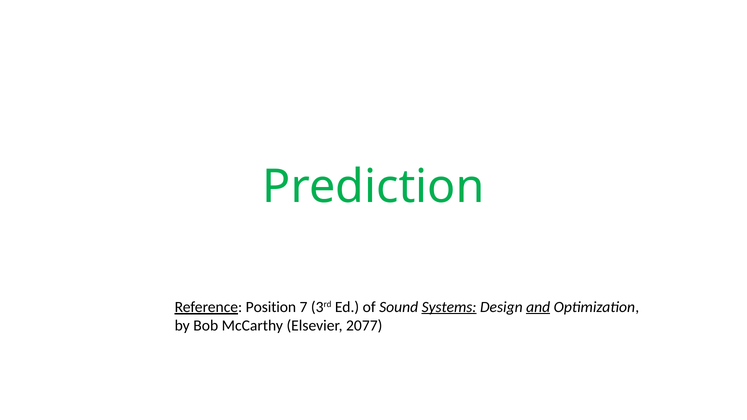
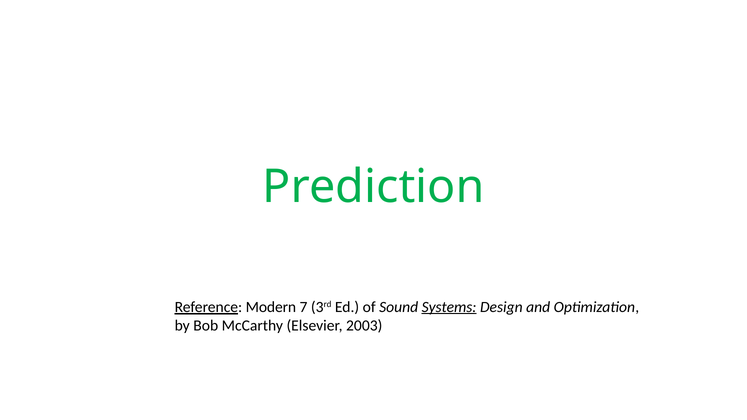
Position: Position -> Modern (271, 307)
and underline: present -> none (538, 307)
2077: 2077 -> 2003 (364, 326)
